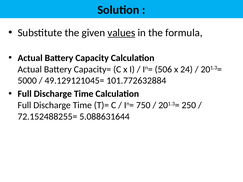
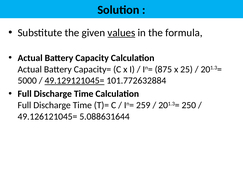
506: 506 -> 875 (163, 69)
24: 24 -> 25 (187, 69)
49.129121045= underline: none -> present (74, 81)
750: 750 -> 259 (143, 105)
72.152488255=: 72.152488255= -> 49.126121045= (47, 117)
